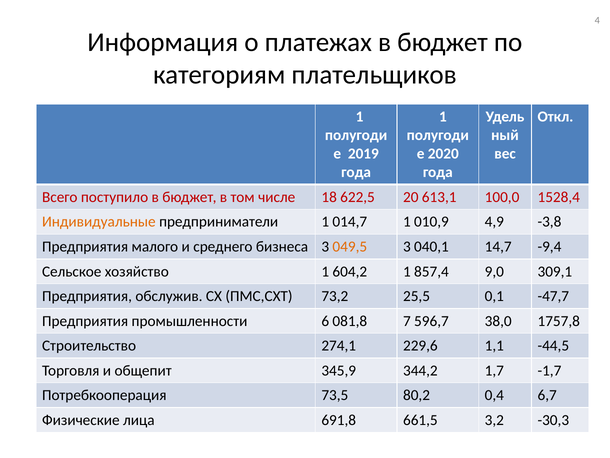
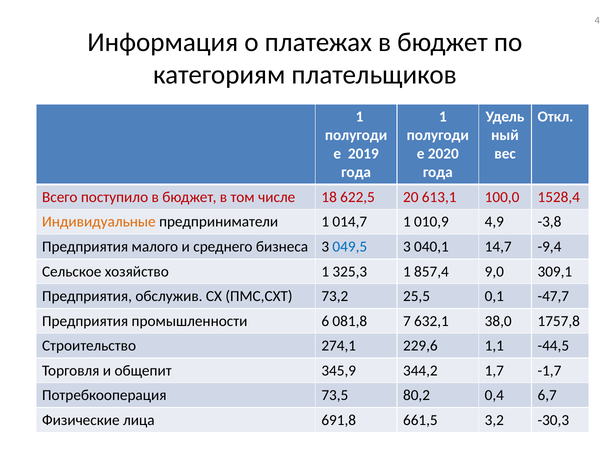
049,5 colour: orange -> blue (350, 246)
604,2: 604,2 -> 325,3 (350, 271)
596,7: 596,7 -> 632,1 (431, 321)
